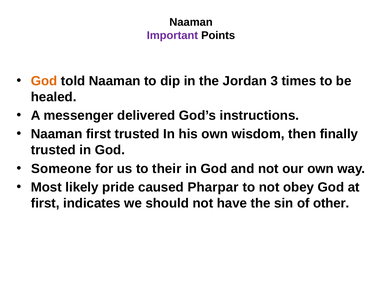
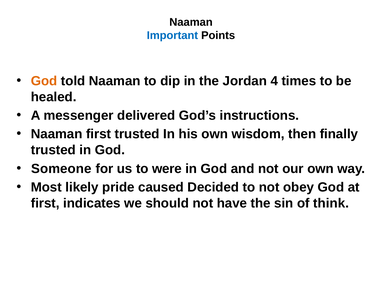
Important colour: purple -> blue (172, 35)
3: 3 -> 4 (274, 81)
their: their -> were (167, 168)
Pharpar: Pharpar -> Decided (213, 187)
other: other -> think (331, 203)
